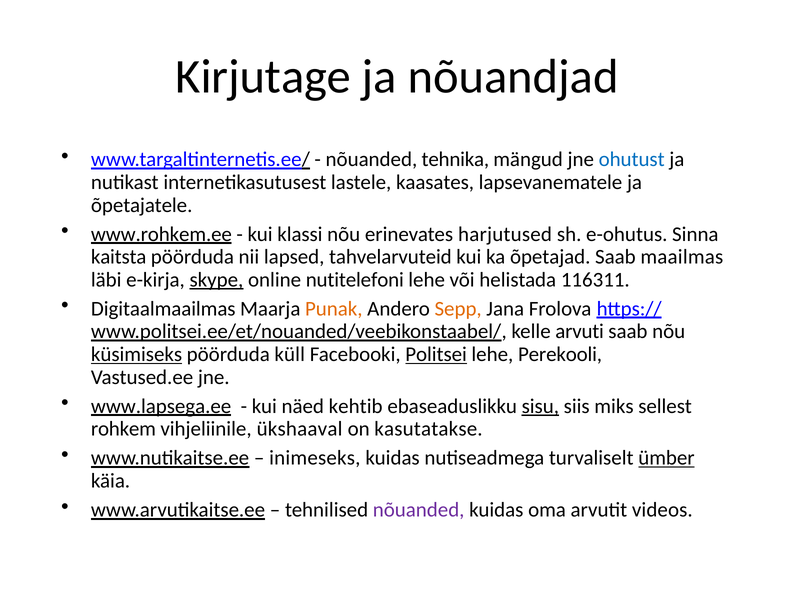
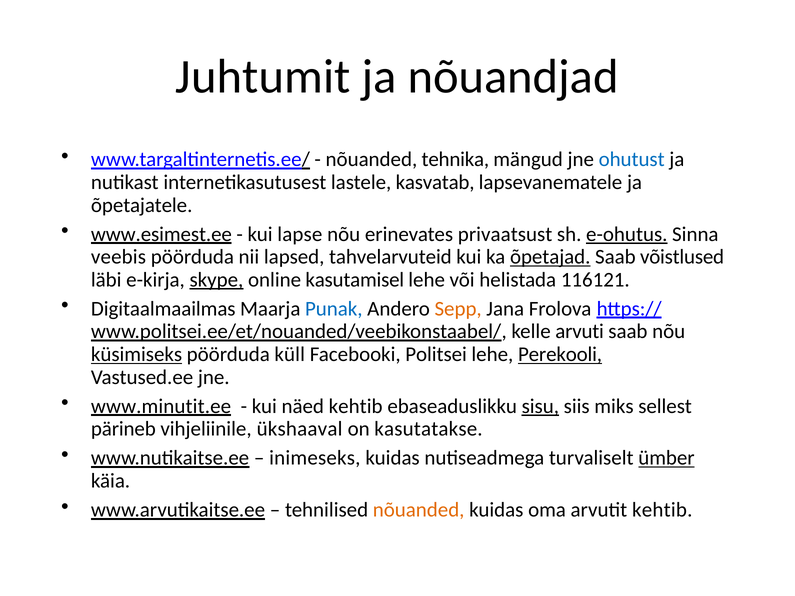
Kirjutage: Kirjutage -> Juhtumit (263, 77)
kaasates: kaasates -> kasvatab (435, 183)
www.rohkem.ee: www.rohkem.ee -> www.esimest.ee (161, 234)
klassi: klassi -> lapse (300, 234)
harjutused: harjutused -> privaatsust (505, 234)
e-ohutus underline: none -> present (627, 234)
kaitsta: kaitsta -> veebis (118, 257)
õpetajad underline: none -> present (550, 257)
maailmas: maailmas -> võistlused (682, 257)
nutitelefoni: nutitelefoni -> kasutamisel (355, 280)
116311: 116311 -> 116121 (595, 280)
Punak colour: orange -> blue (334, 309)
Politsei underline: present -> none (436, 355)
Perekooli underline: none -> present (560, 355)
www.lapsega.ee: www.lapsega.ee -> www.minutit.ee (161, 406)
rohkem: rohkem -> pärineb (123, 429)
nõuanded colour: purple -> orange (419, 510)
arvutit videos: videos -> kehtib (662, 510)
